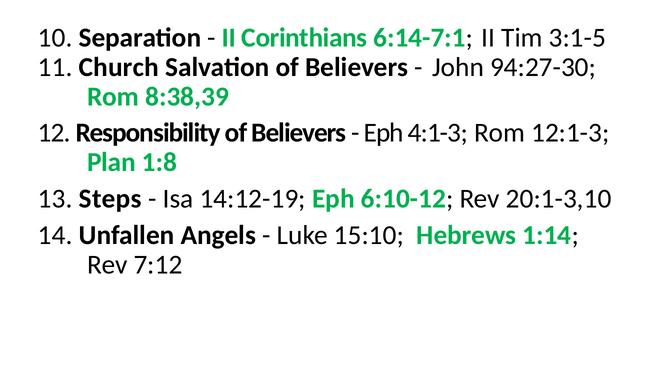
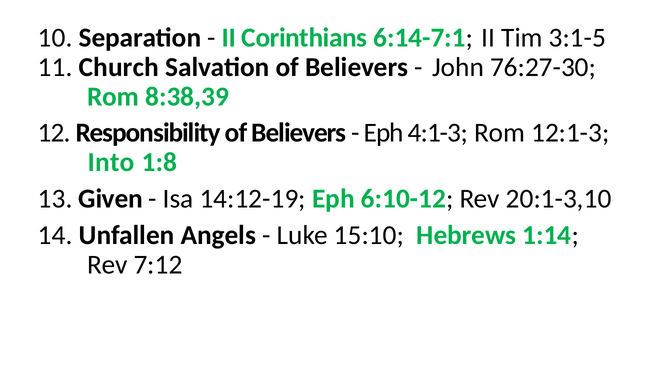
94:27-30: 94:27-30 -> 76:27-30 (543, 67)
Plan: Plan -> Into (111, 163)
Steps: Steps -> Given (111, 199)
